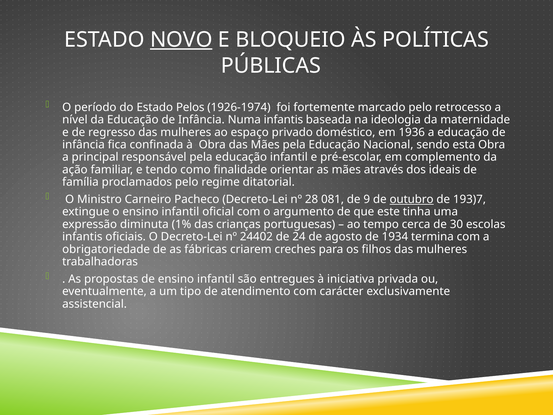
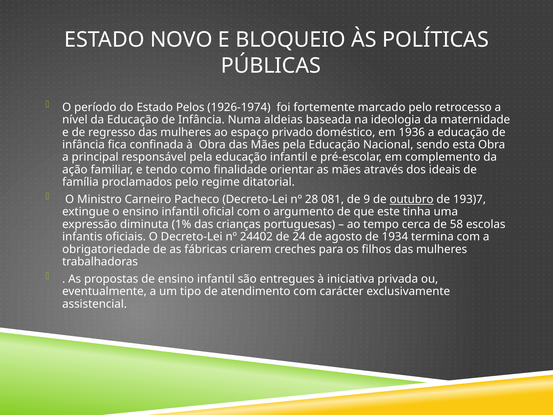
NOVO underline: present -> none (181, 40)
Numa infantis: infantis -> aldeias (283, 120)
30: 30 -> 58 (456, 224)
